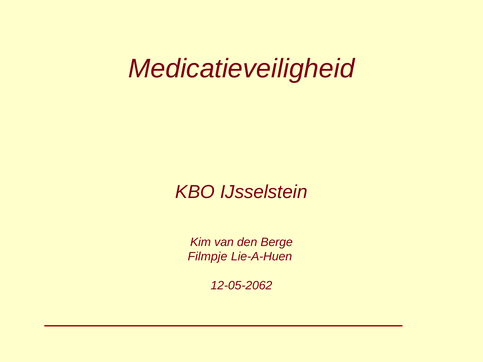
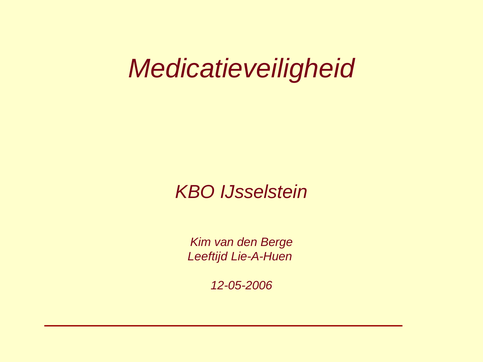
Filmpje: Filmpje -> Leeftijd (208, 257)
12-05-2062: 12-05-2062 -> 12-05-2006 (241, 286)
